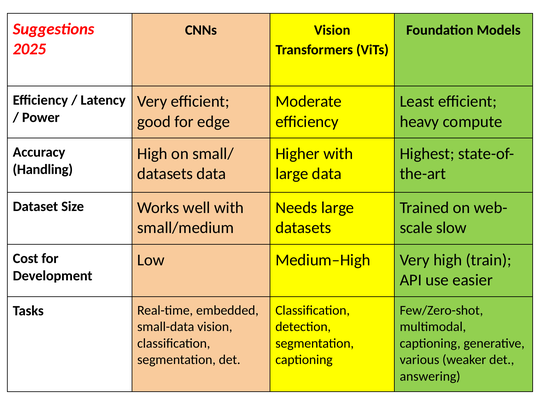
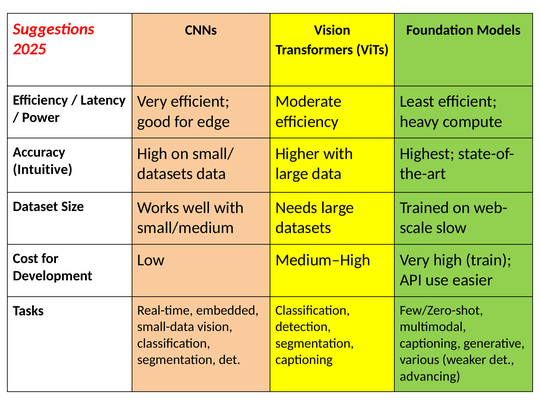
Handling: Handling -> Intuitive (43, 169)
answering: answering -> advancing (430, 376)
